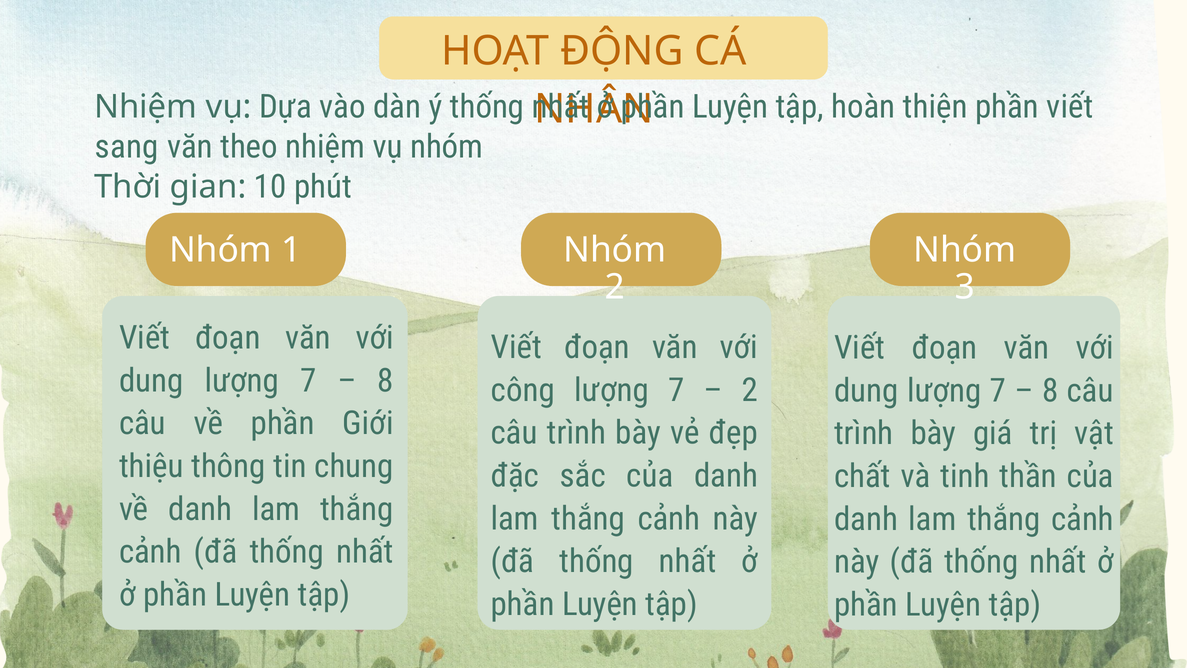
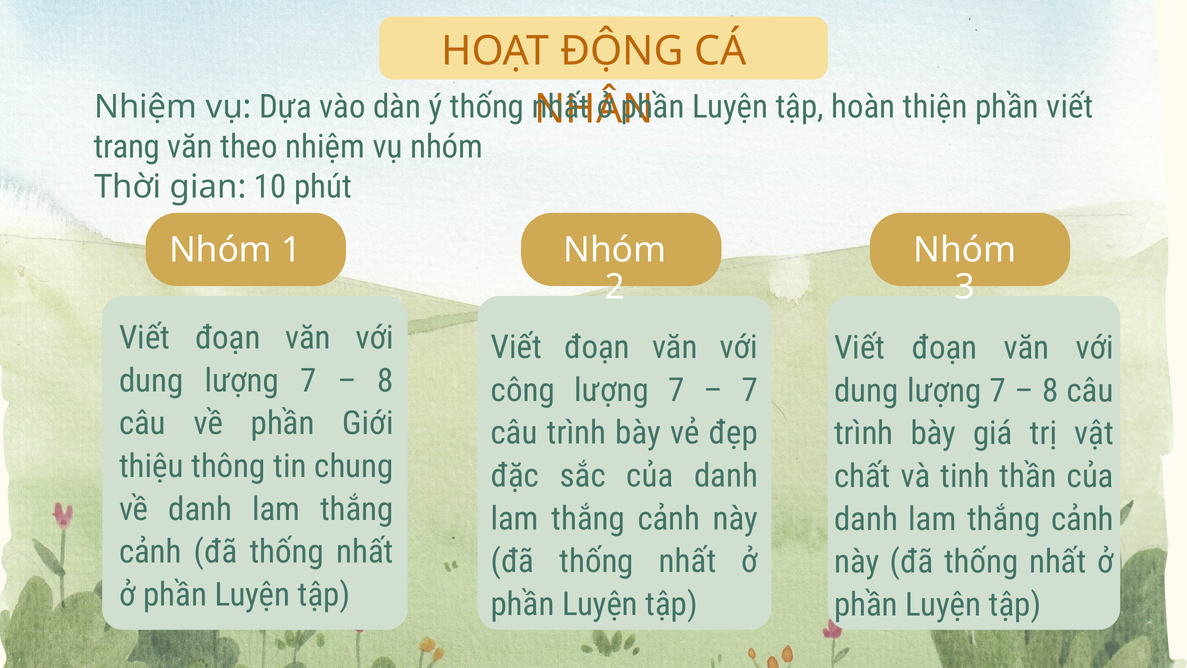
sang: sang -> trang (127, 147)
2: 2 -> 7 (750, 390)
